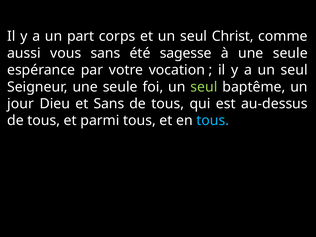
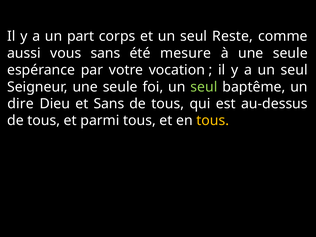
Christ: Christ -> Reste (233, 36)
sagesse: sagesse -> mesure (186, 53)
jour: jour -> dire (21, 104)
tous colour: light blue -> yellow (213, 121)
